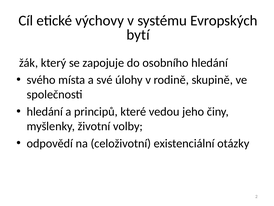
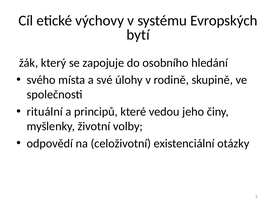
hledání: hledání -> rituální (45, 111)
